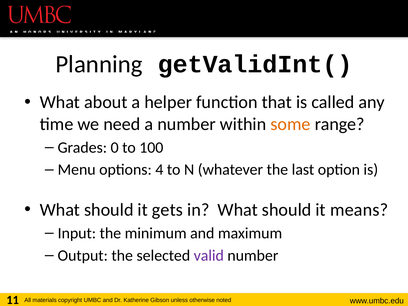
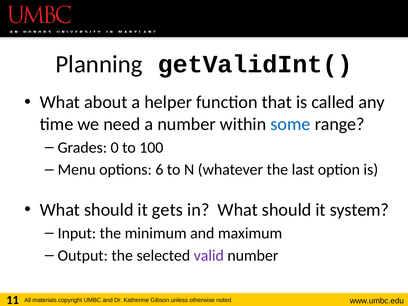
some colour: orange -> blue (291, 124)
4: 4 -> 6 (159, 170)
means: means -> system (359, 210)
